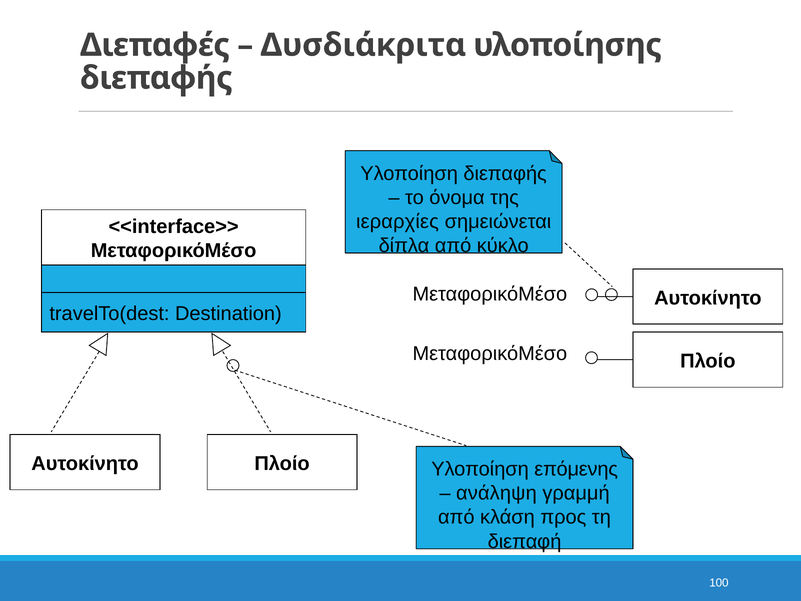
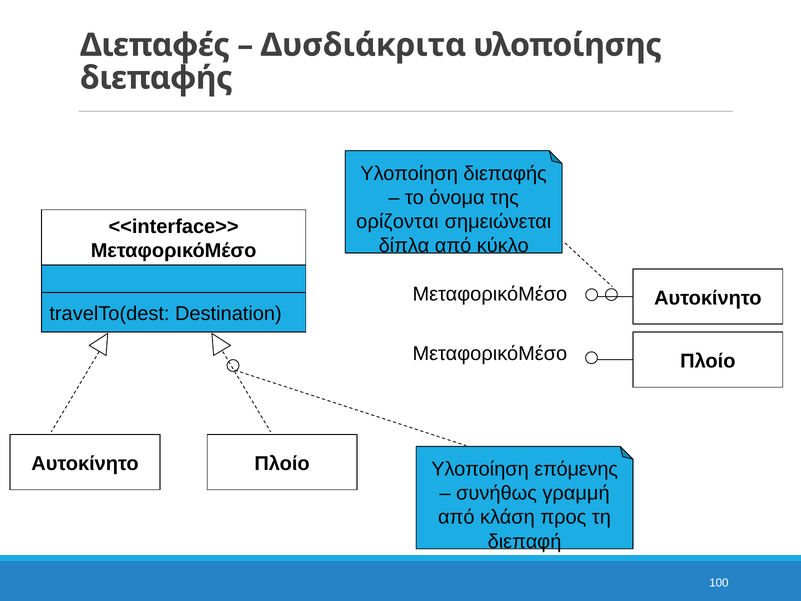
ιεραρχίες: ιεραρχίες -> ορίζονται (397, 222)
ανάληψη: ανάληψη -> συνήθως (497, 493)
